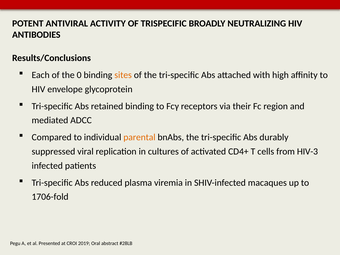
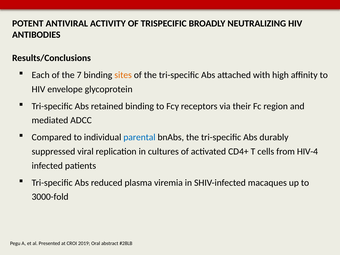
0: 0 -> 7 (79, 75)
parental colour: orange -> blue (139, 137)
HIV-3: HIV-3 -> HIV-4 (307, 152)
1706-fold: 1706-fold -> 3000-fold (50, 197)
